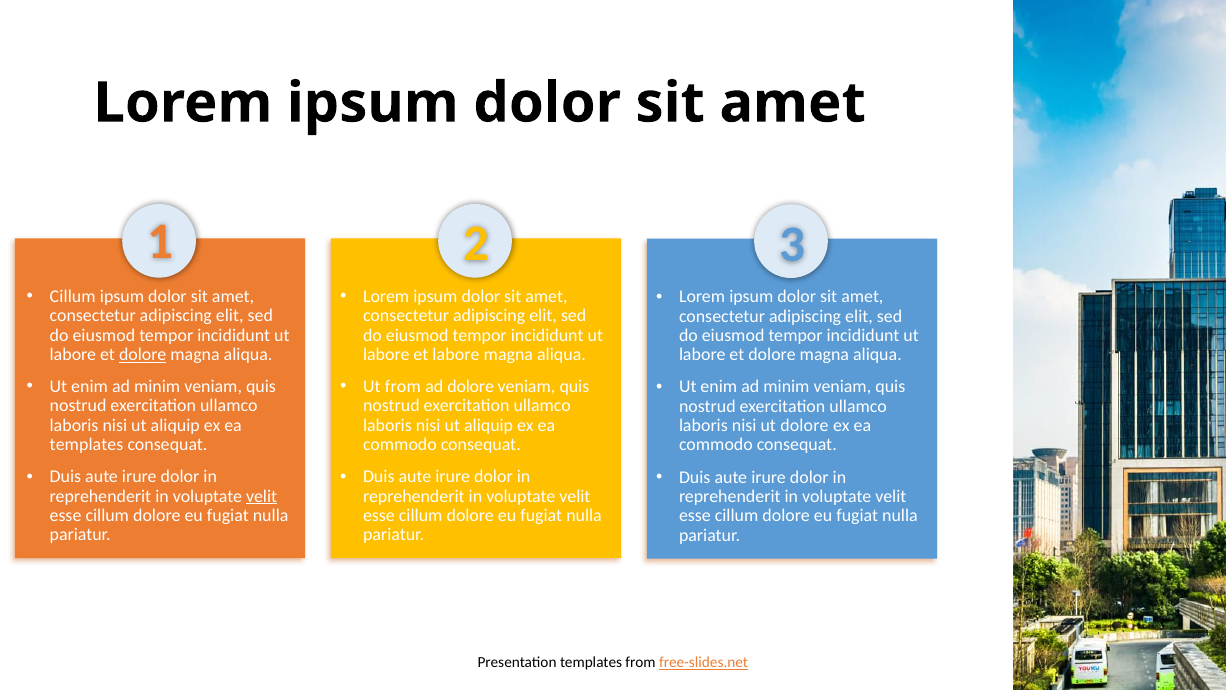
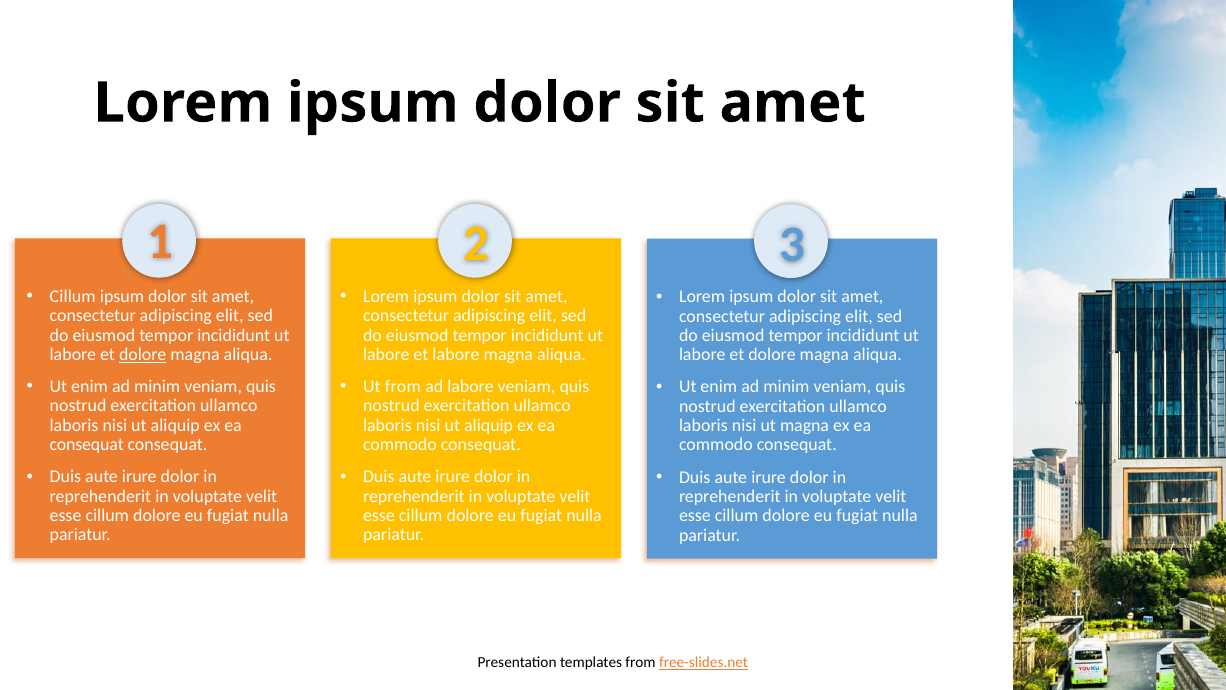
ad dolore: dolore -> labore (471, 386)
ut dolore: dolore -> magna (805, 425)
templates: templates -> consequat (87, 444)
velit underline: present -> none (262, 496)
